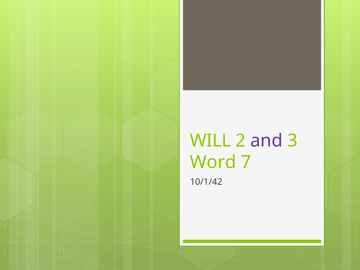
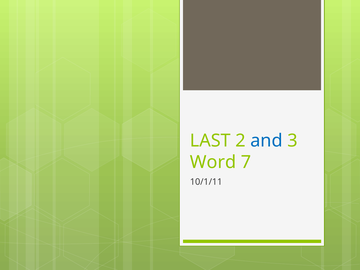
WILL: WILL -> LAST (210, 141)
and colour: purple -> blue (267, 141)
10/1/42: 10/1/42 -> 10/1/11 (206, 182)
